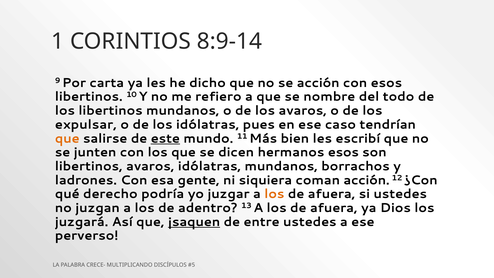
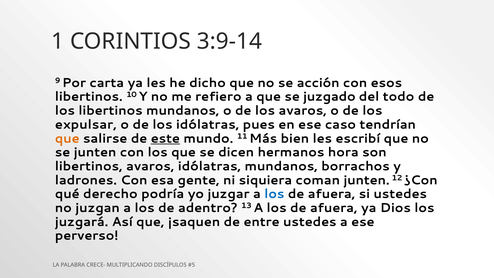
8:9-14: 8:9-14 -> 3:9-14 (229, 41)
nombre: nombre -> juzgado (329, 97)
hermanos esos: esos -> hora (343, 152)
coman acción: acción -> junten (366, 180)
los colour: orange -> blue (274, 194)
¡saquen underline: present -> none (194, 222)
